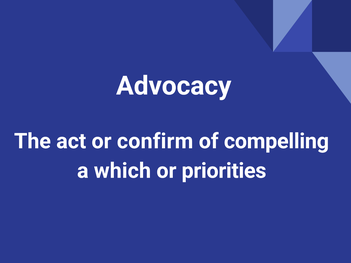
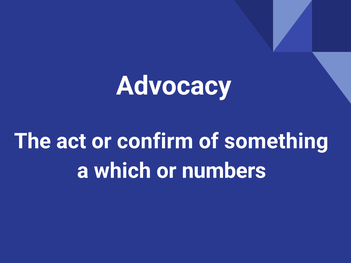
compelling: compelling -> something (276, 141)
priorities: priorities -> numbers (224, 171)
